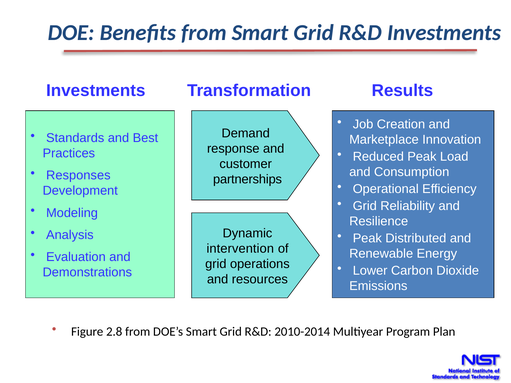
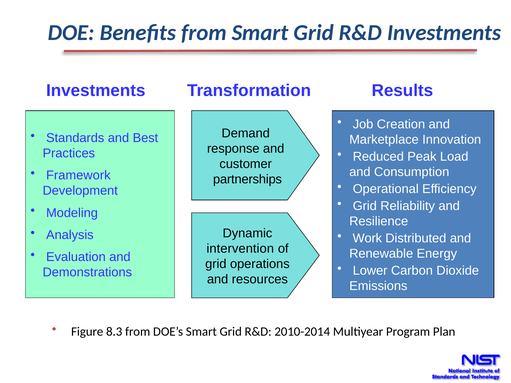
Responses: Responses -> Framework (78, 175)
Peak: Peak -> Work (367, 238)
2.8: 2.8 -> 8.3 (114, 332)
